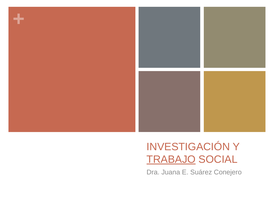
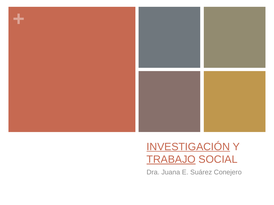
INVESTIGACIÓN underline: none -> present (188, 147)
